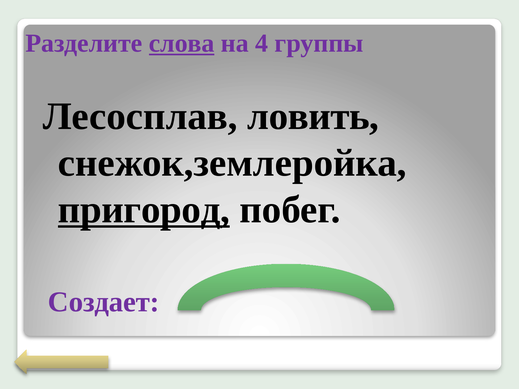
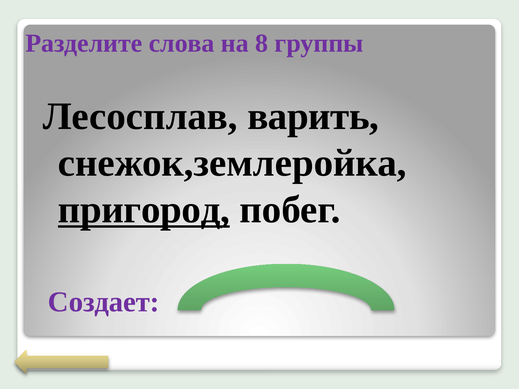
слова underline: present -> none (182, 43)
4: 4 -> 8 (262, 43)
ловить: ловить -> варить (313, 116)
